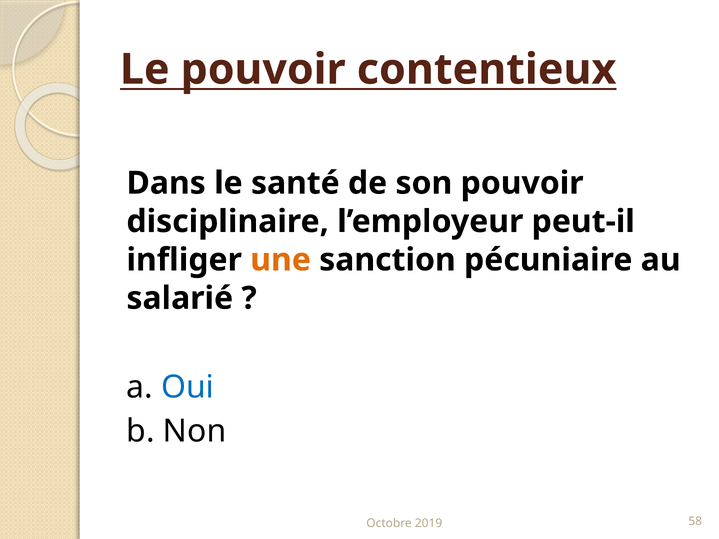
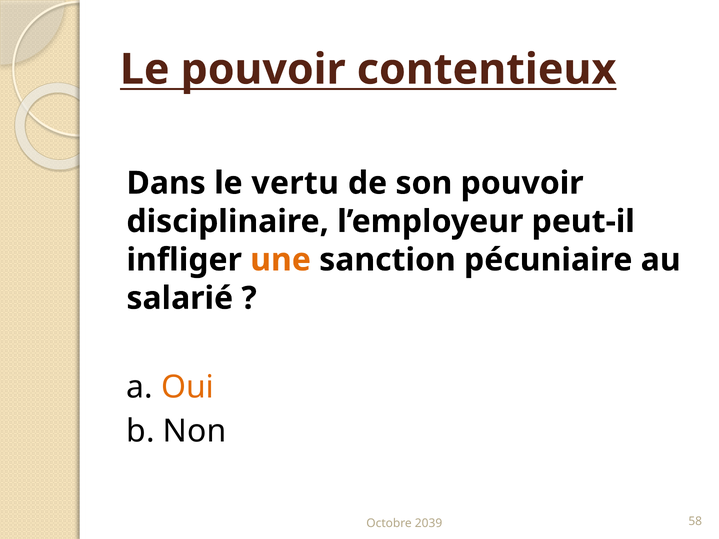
santé: santé -> vertu (295, 183)
Oui colour: blue -> orange (188, 387)
2019: 2019 -> 2039 (429, 523)
